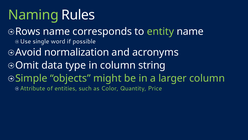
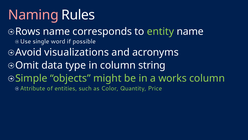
Naming colour: light green -> pink (33, 15)
normalization: normalization -> visualizations (77, 52)
larger: larger -> works (173, 78)
